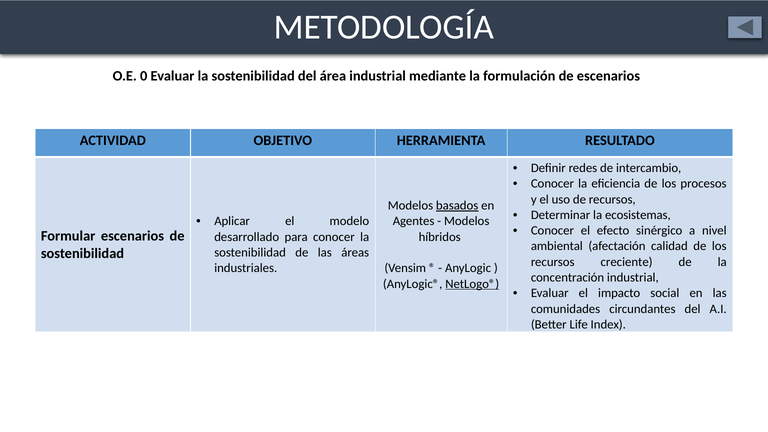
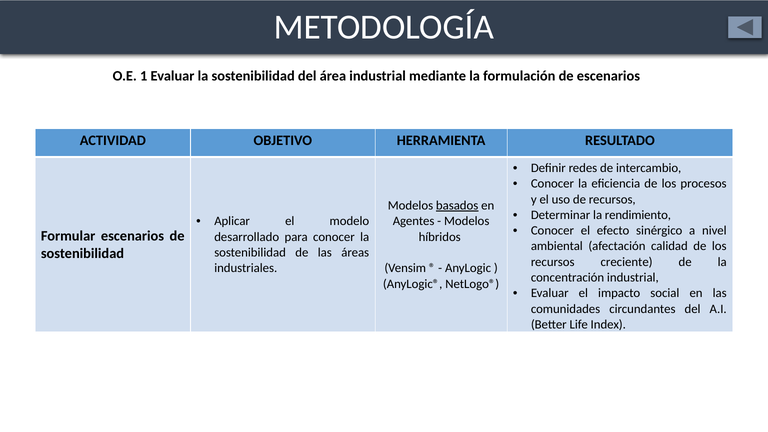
0: 0 -> 1 (144, 76)
ecosistemas: ecosistemas -> rendimiento (638, 215)
NetLogo® underline: present -> none (472, 284)
